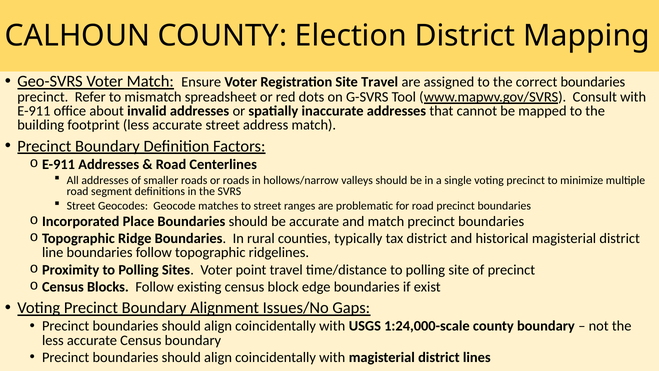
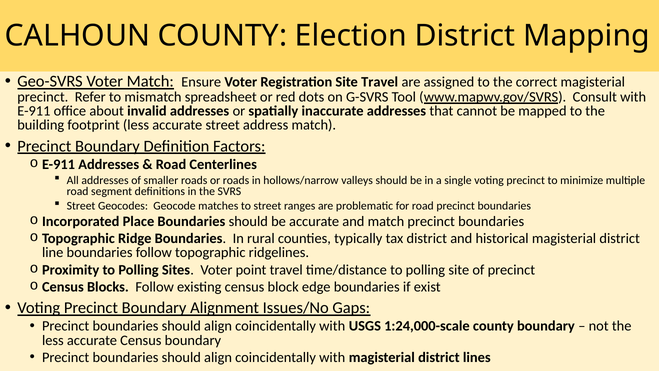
correct boundaries: boundaries -> magisterial (593, 82)
